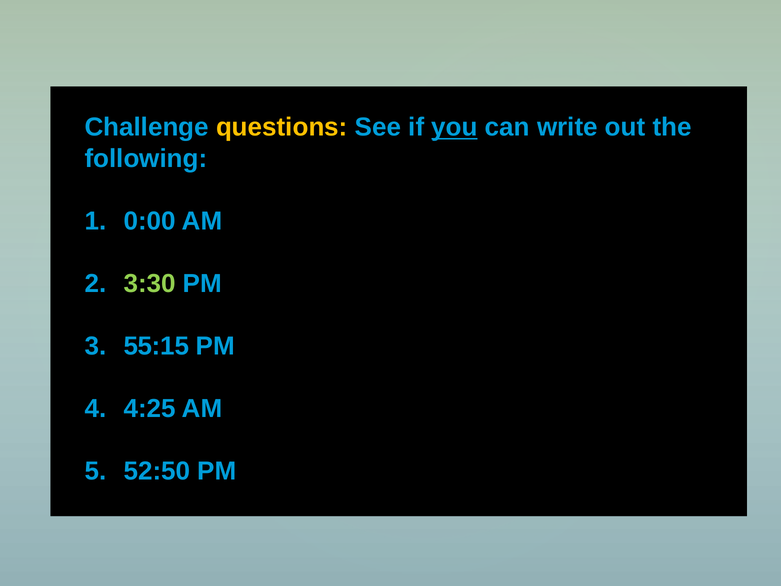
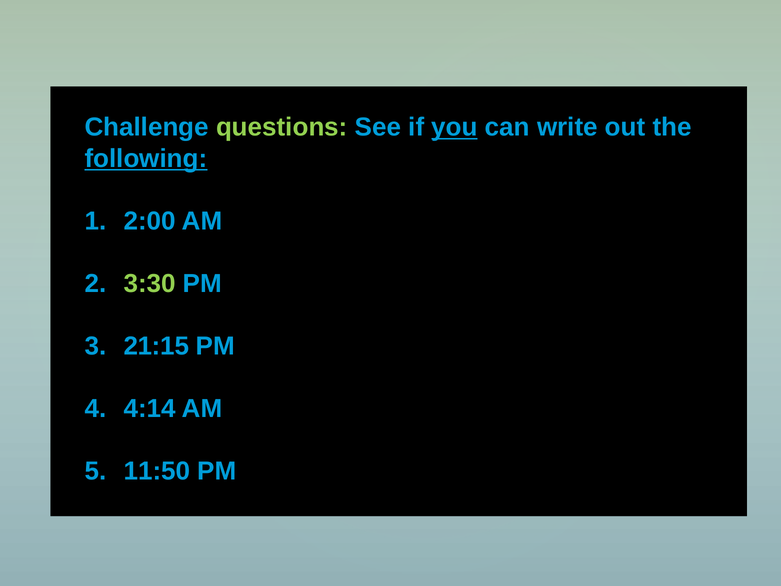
questions colour: yellow -> light green (282, 127)
following underline: none -> present (146, 159)
0:00: 0:00 -> 2:00 (150, 221)
55:15: 55:15 -> 21:15 (156, 346)
4:25: 4:25 -> 4:14 (150, 408)
52:50: 52:50 -> 11:50 (157, 471)
